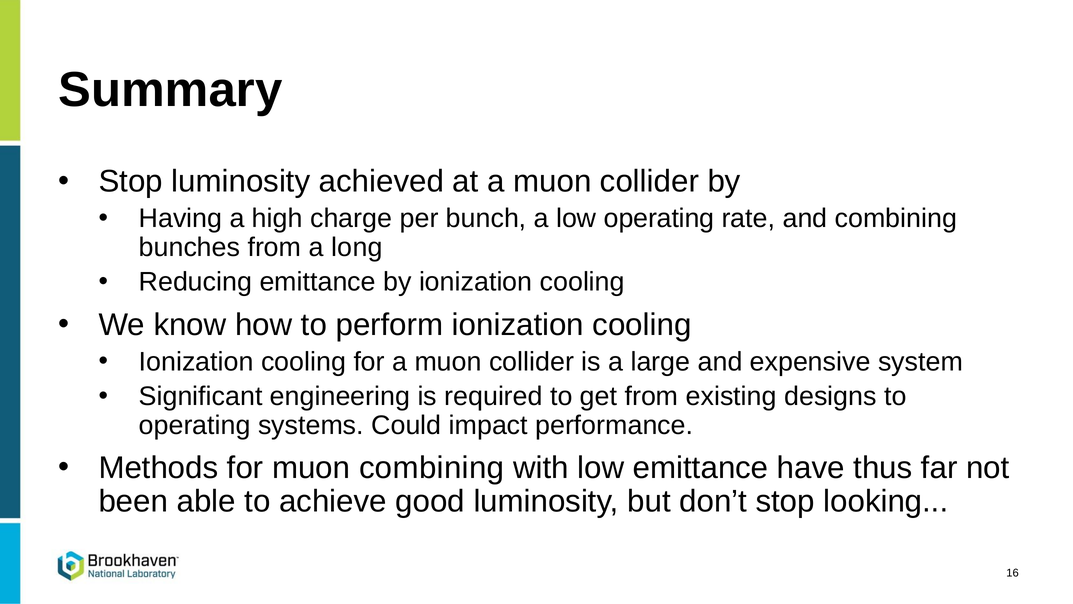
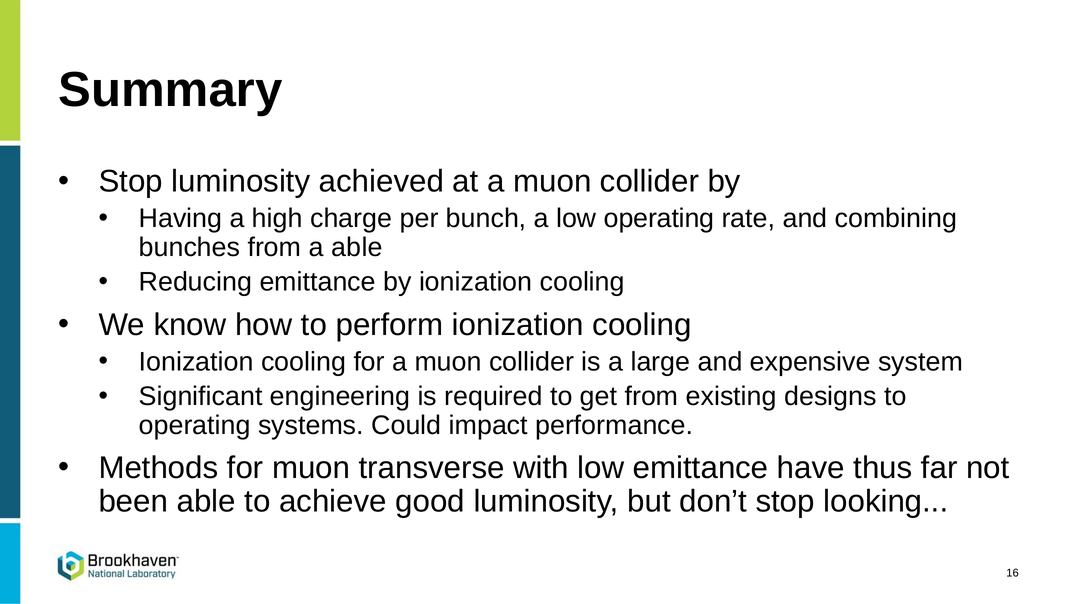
a long: long -> able (357, 247)
muon combining: combining -> transverse (432, 467)
